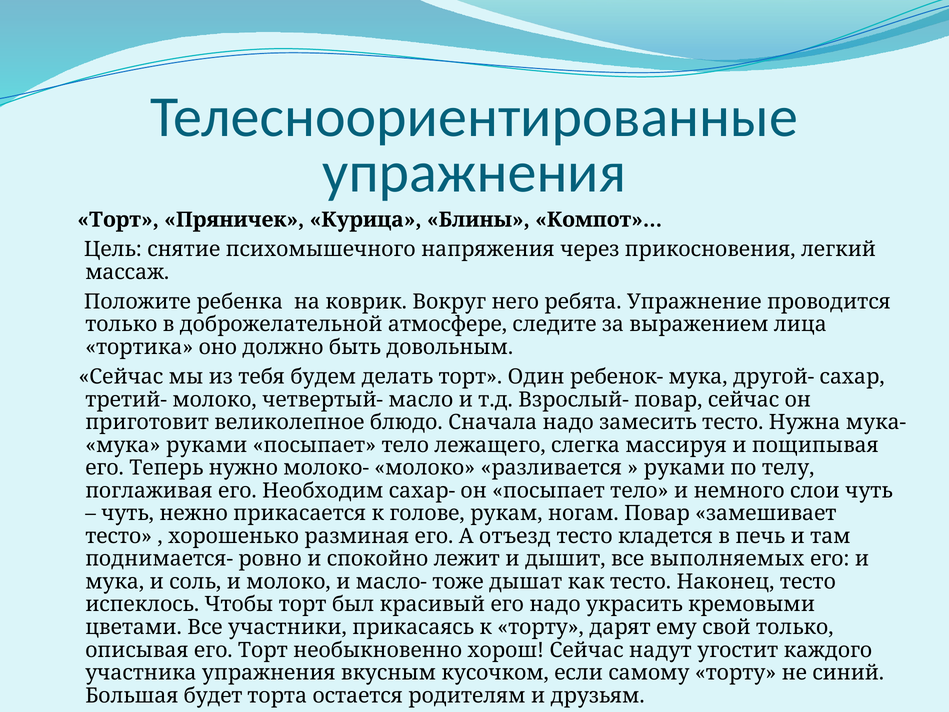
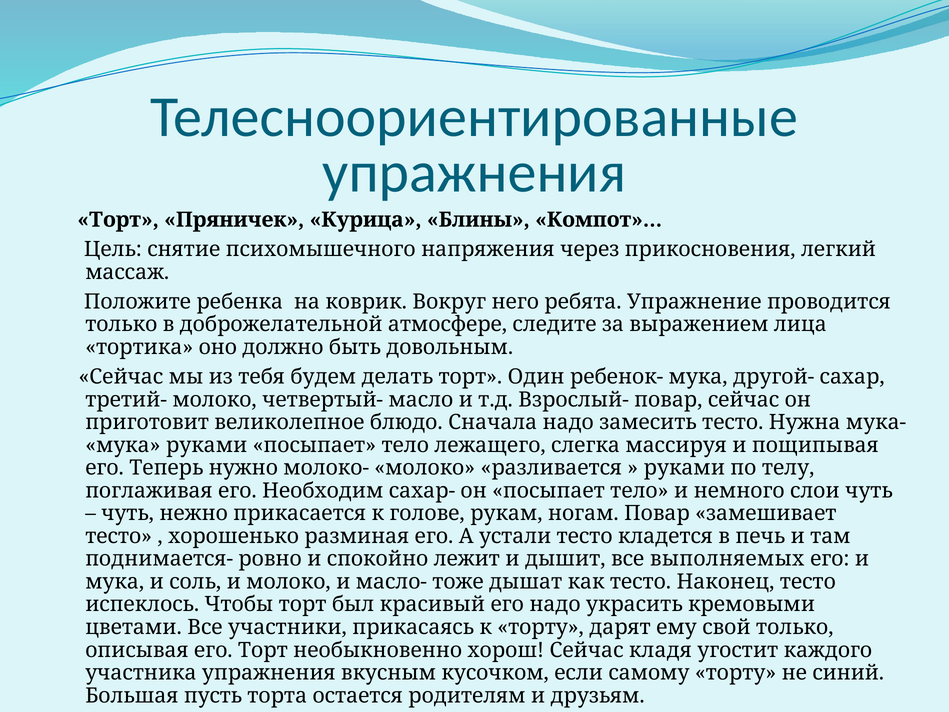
отъезд: отъезд -> устали (515, 536)
надут: надут -> кладя (660, 650)
будет: будет -> пусть (213, 695)
